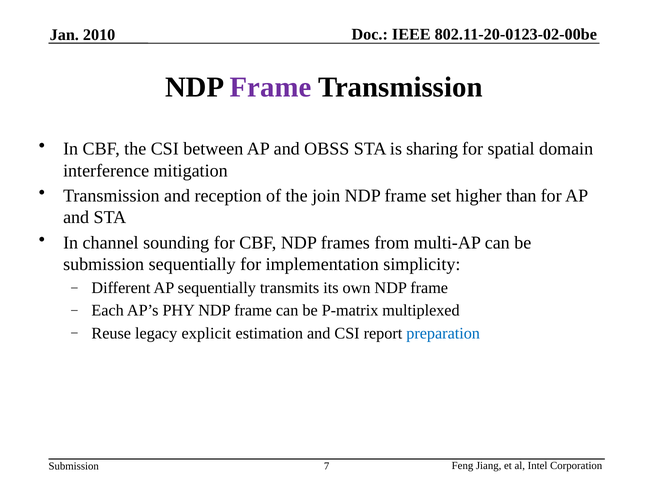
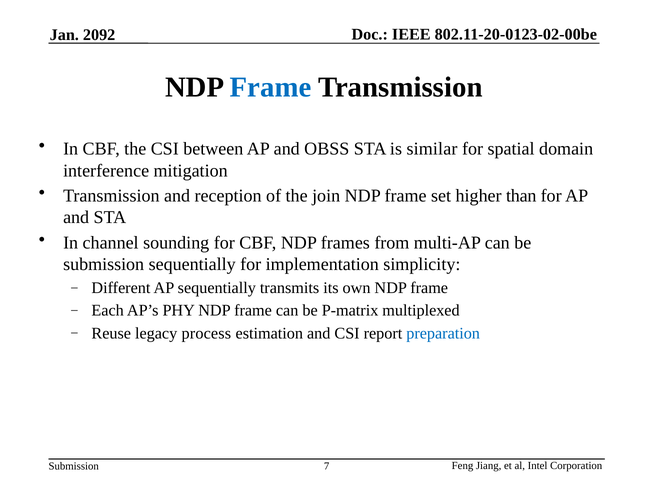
2010: 2010 -> 2092 (99, 35)
Frame colour: purple -> blue (271, 87)
sharing: sharing -> similar (432, 149)
explicit: explicit -> process (206, 333)
